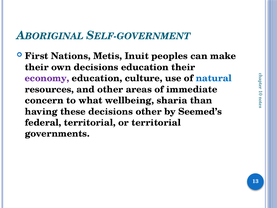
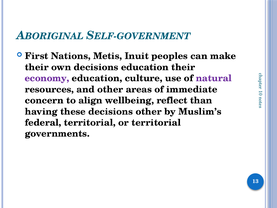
natural colour: blue -> purple (214, 78)
what: what -> align (91, 100)
sharia: sharia -> reflect (172, 100)
Seemed’s: Seemed’s -> Muslim’s (200, 111)
